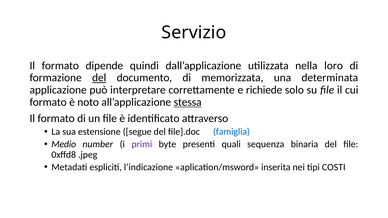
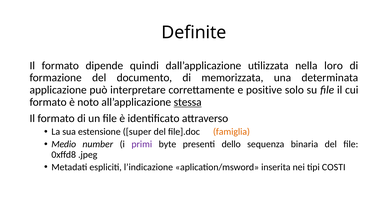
Servizio: Servizio -> Definite (194, 33)
del underline: present -> none (99, 78)
richiede: richiede -> positive (264, 90)
segue: segue -> super (137, 132)
famiglia colour: blue -> orange (231, 132)
quali: quali -> dello (231, 144)
